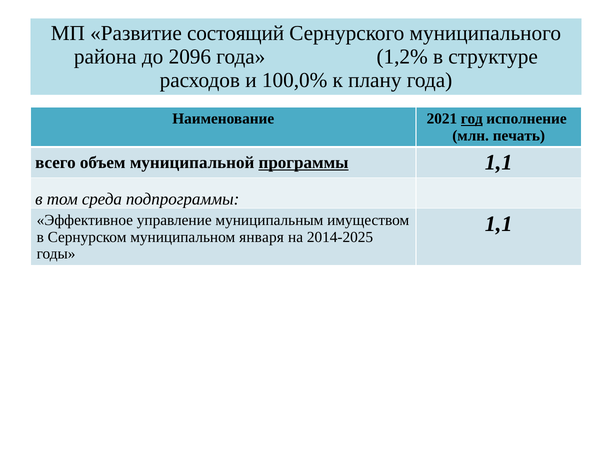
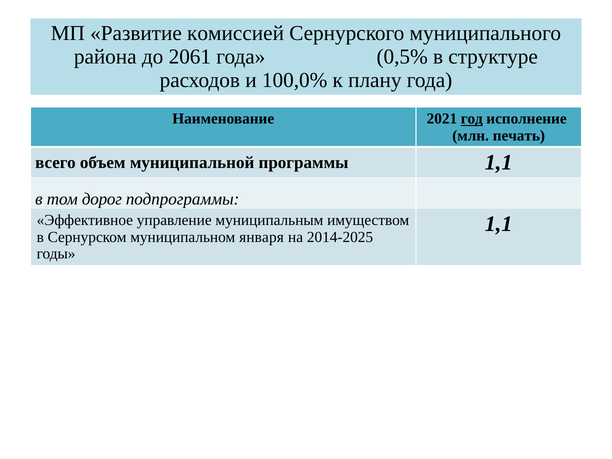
состоящий: состоящий -> комиссией (236, 33)
2096: 2096 -> 2061 (190, 57)
1,2%: 1,2% -> 0,5% (402, 57)
программы underline: present -> none (304, 163)
среда: среда -> дорог (102, 199)
